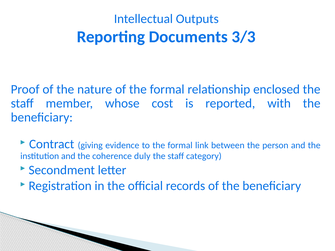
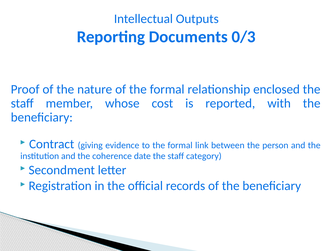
3/3: 3/3 -> 0/3 (244, 37)
duly: duly -> date (142, 156)
